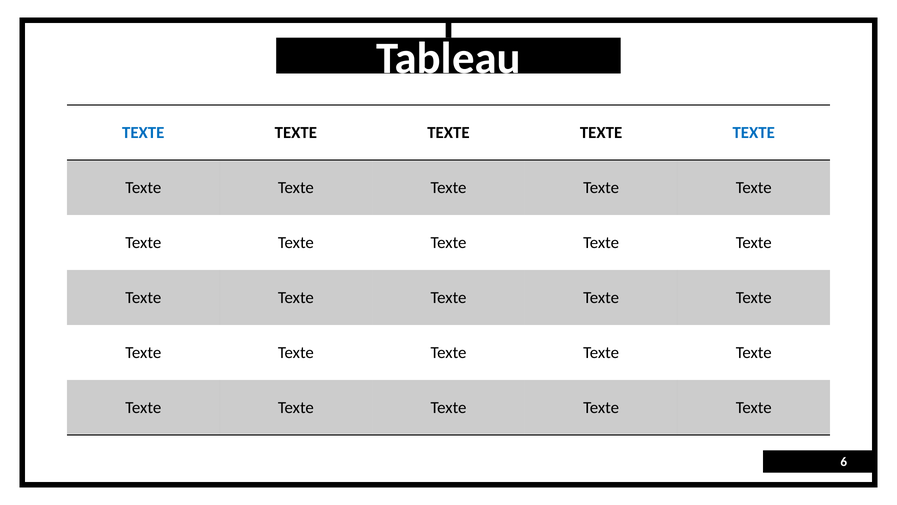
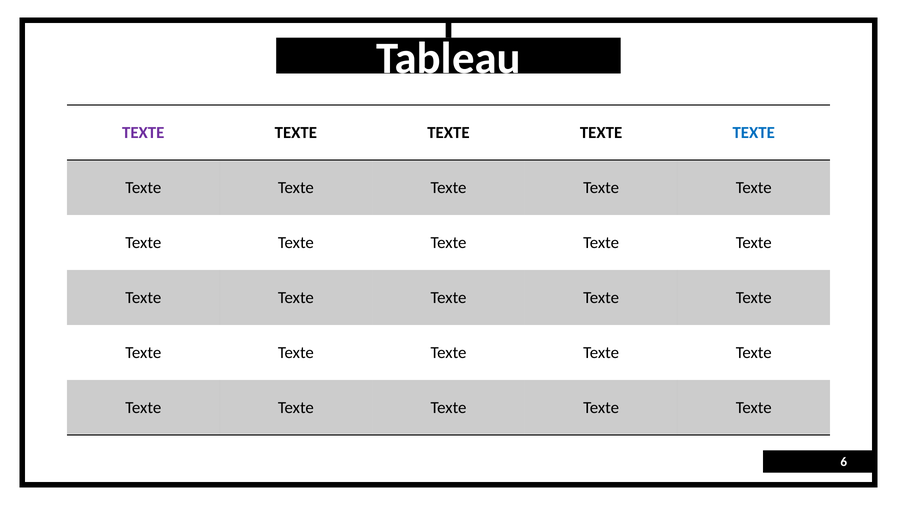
TEXTE colour: blue -> purple (143, 132)
